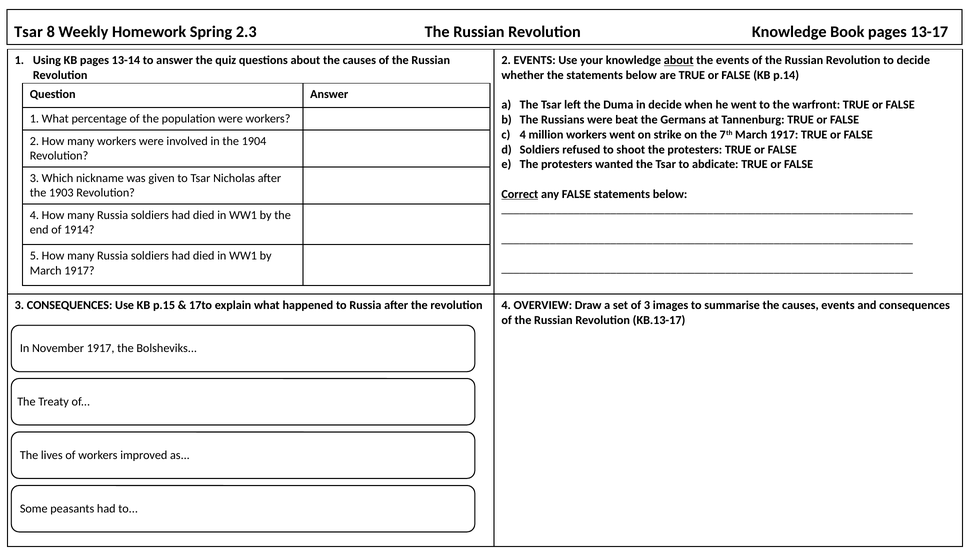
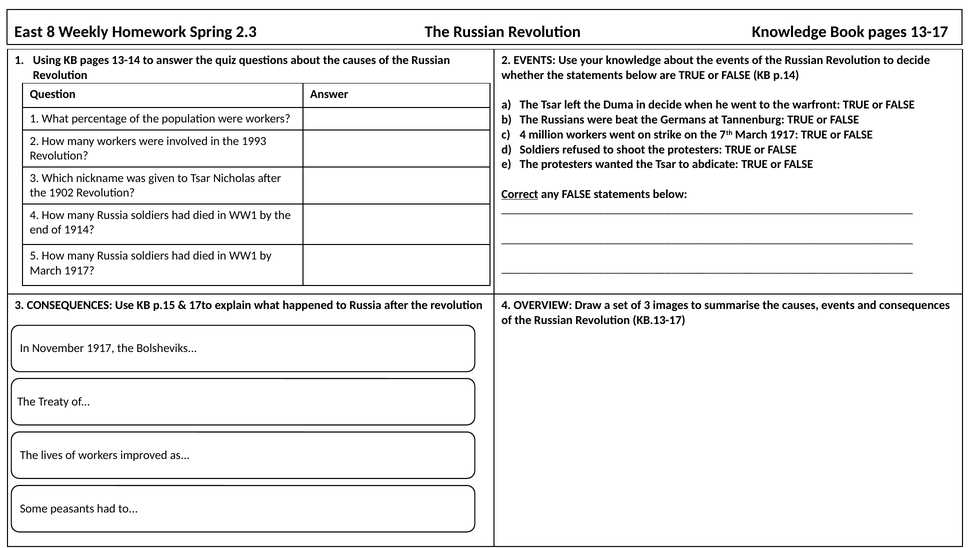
Tsar: Tsar -> East (29, 32)
about underline: present -> none (679, 60)
1904: 1904 -> 1993 (254, 141)
1903: 1903 -> 1902 (61, 193)
